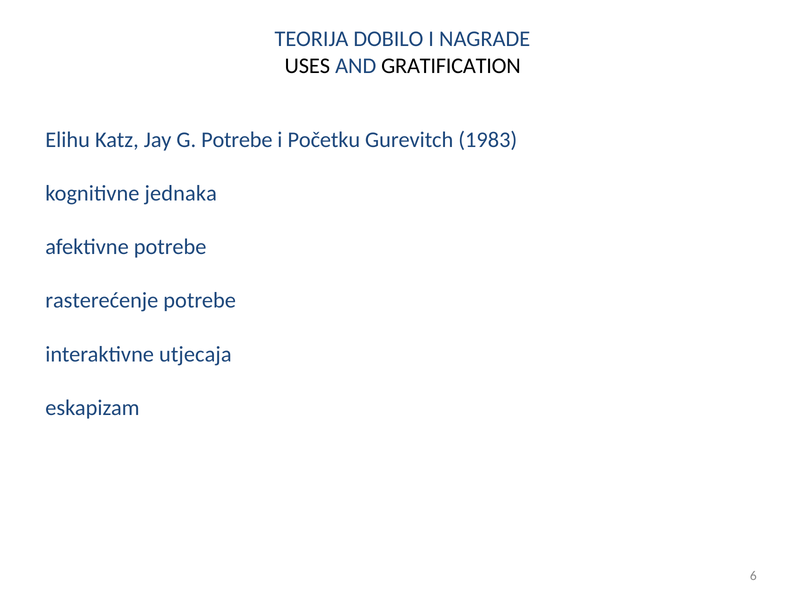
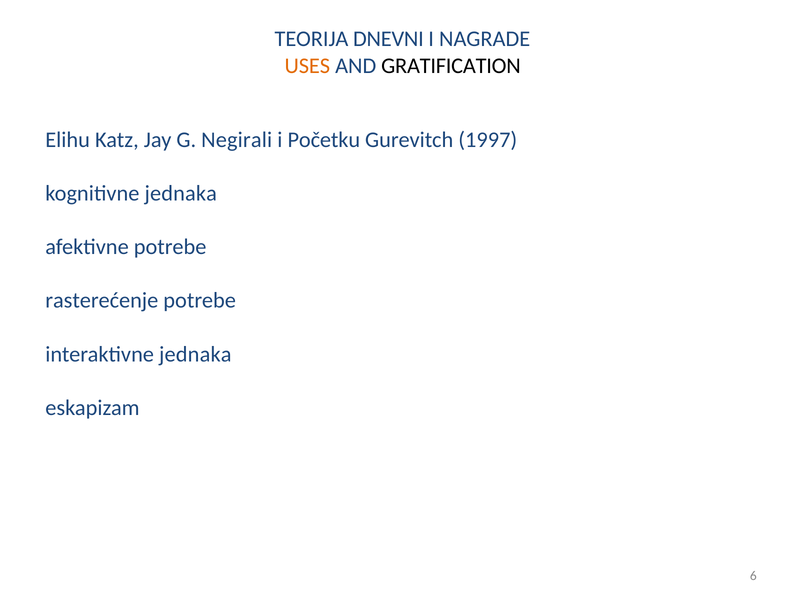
DOBILO: DOBILO -> DNEVNI (388, 39)
USES colour: black -> orange (307, 66)
G Potrebe: Potrebe -> Negirali (237, 140)
1983: 1983 -> 1997 (488, 140)
interaktivne utjecaja: utjecaja -> jednaka (195, 355)
